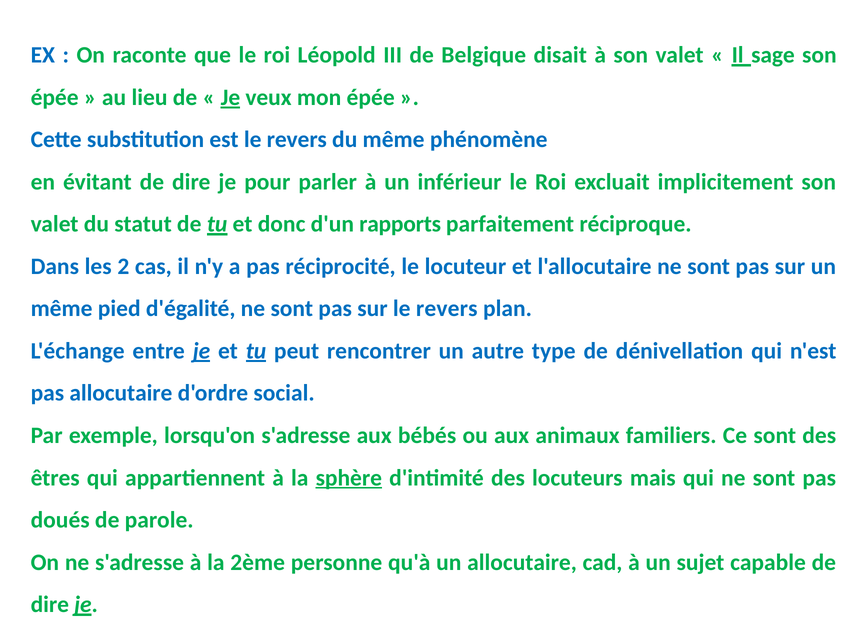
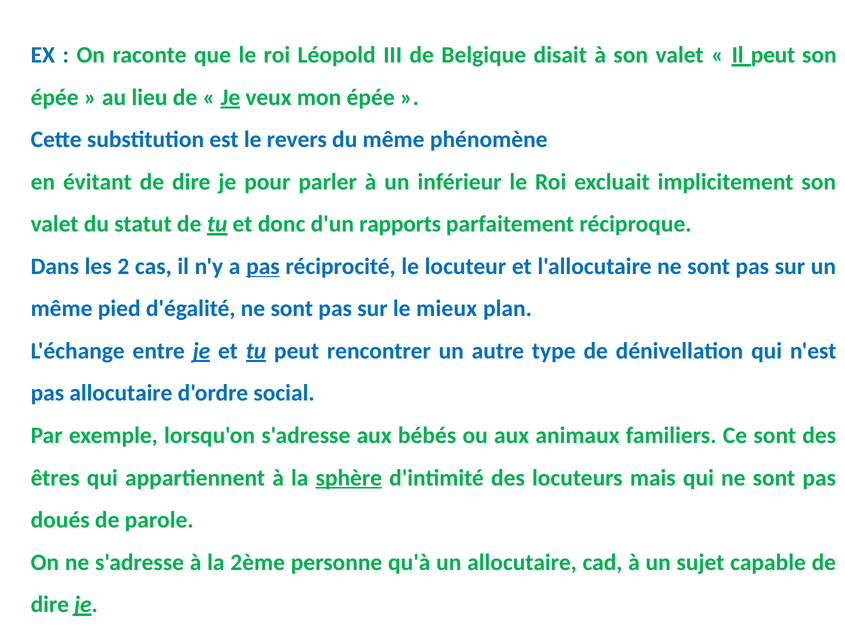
Il sage: sage -> peut (773, 55)
pas underline: none -> present (263, 266)
sur le revers: revers -> mieux (447, 309)
